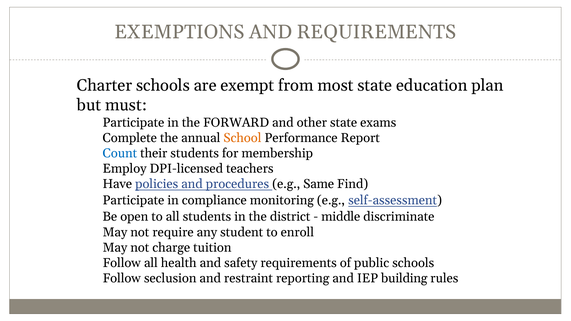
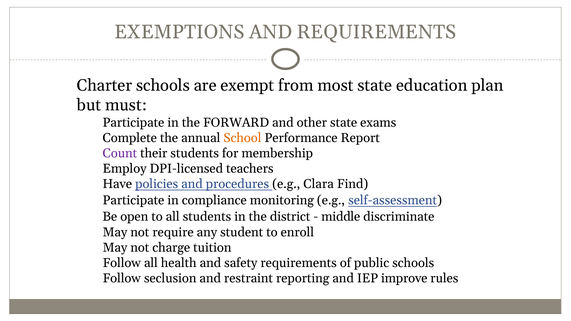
Count colour: blue -> purple (120, 153)
Same: Same -> Clara (319, 184)
building: building -> improve (404, 279)
